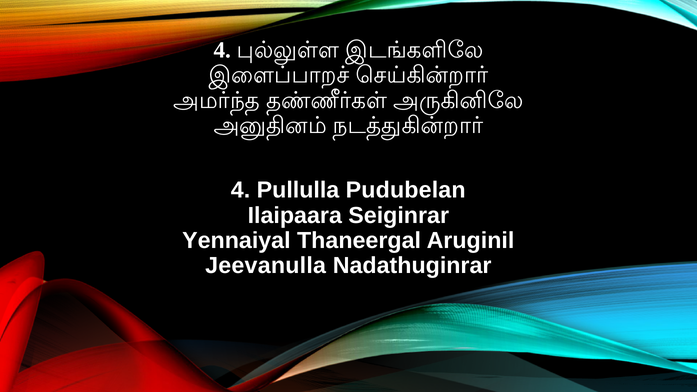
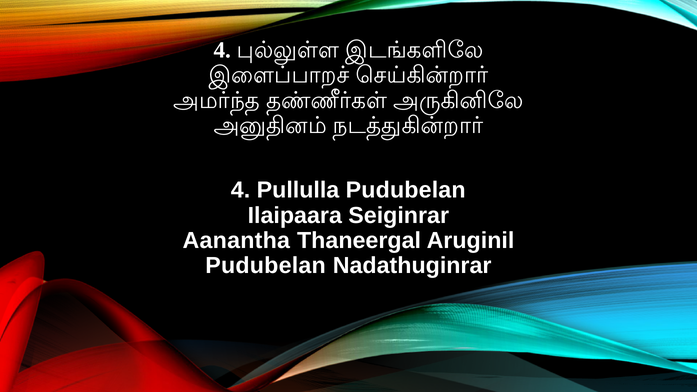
Yennaiyal: Yennaiyal -> Aanantha (236, 240)
Jeevanulla: Jeevanulla -> Pudubelan (266, 266)
